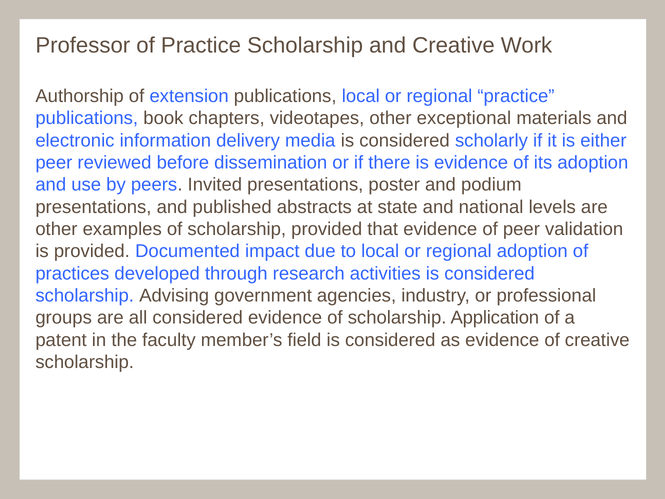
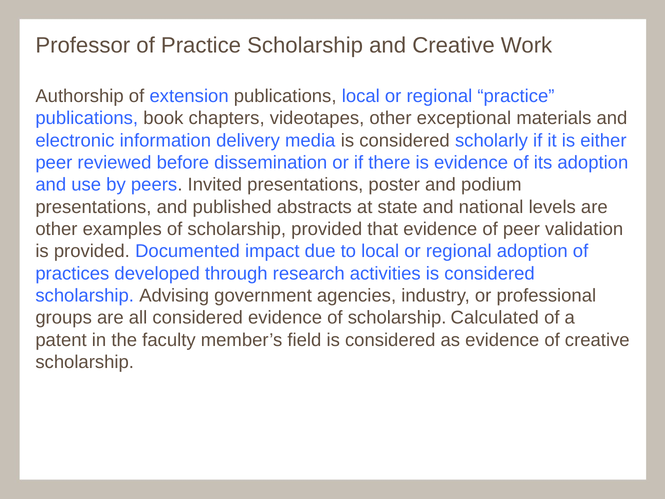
Application: Application -> Calculated (495, 318)
